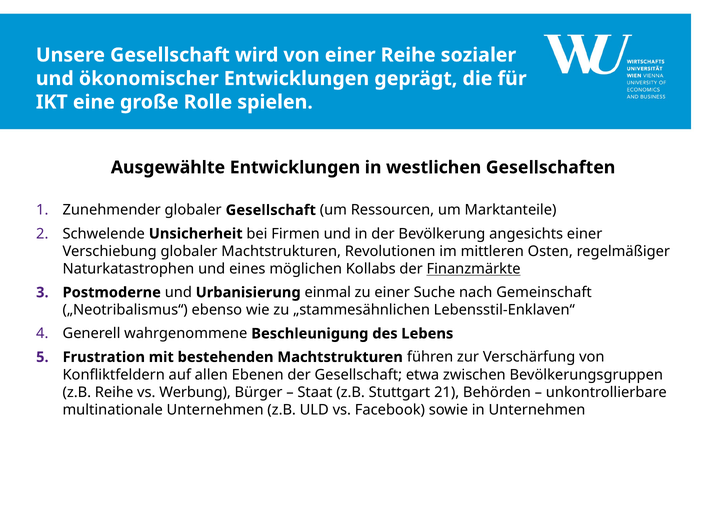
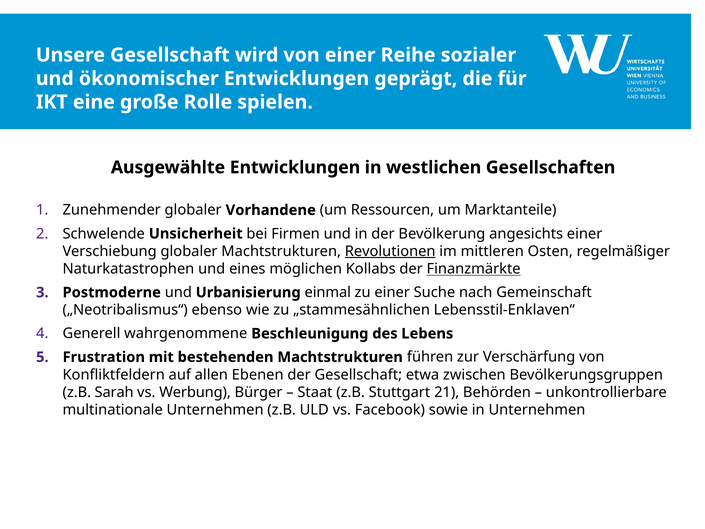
globaler Gesellschaft: Gesellschaft -> Vorhandene (271, 210)
Revolutionen underline: none -> present (390, 251)
z.B Reihe: Reihe -> Sarah (114, 392)
